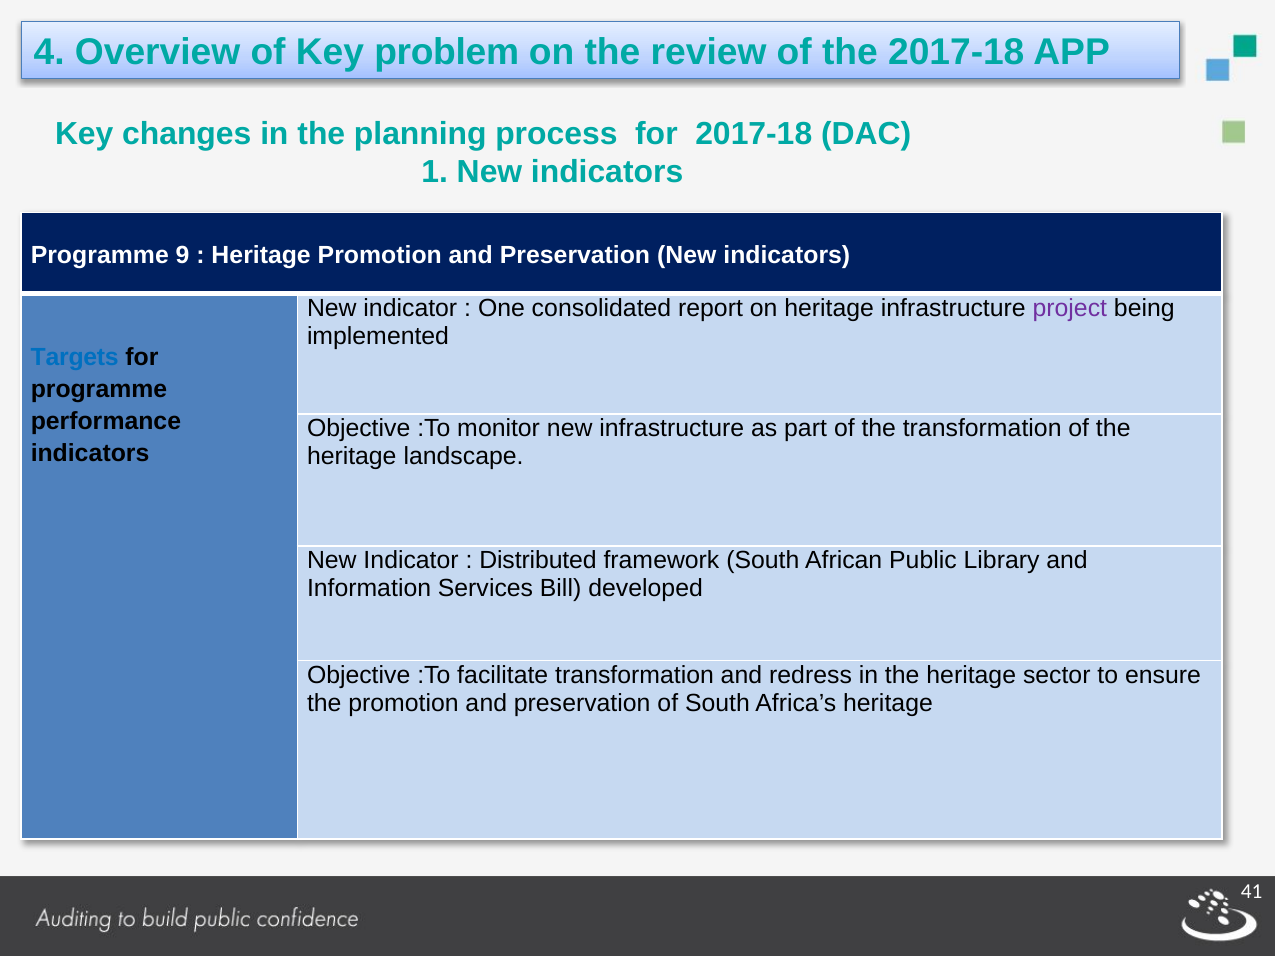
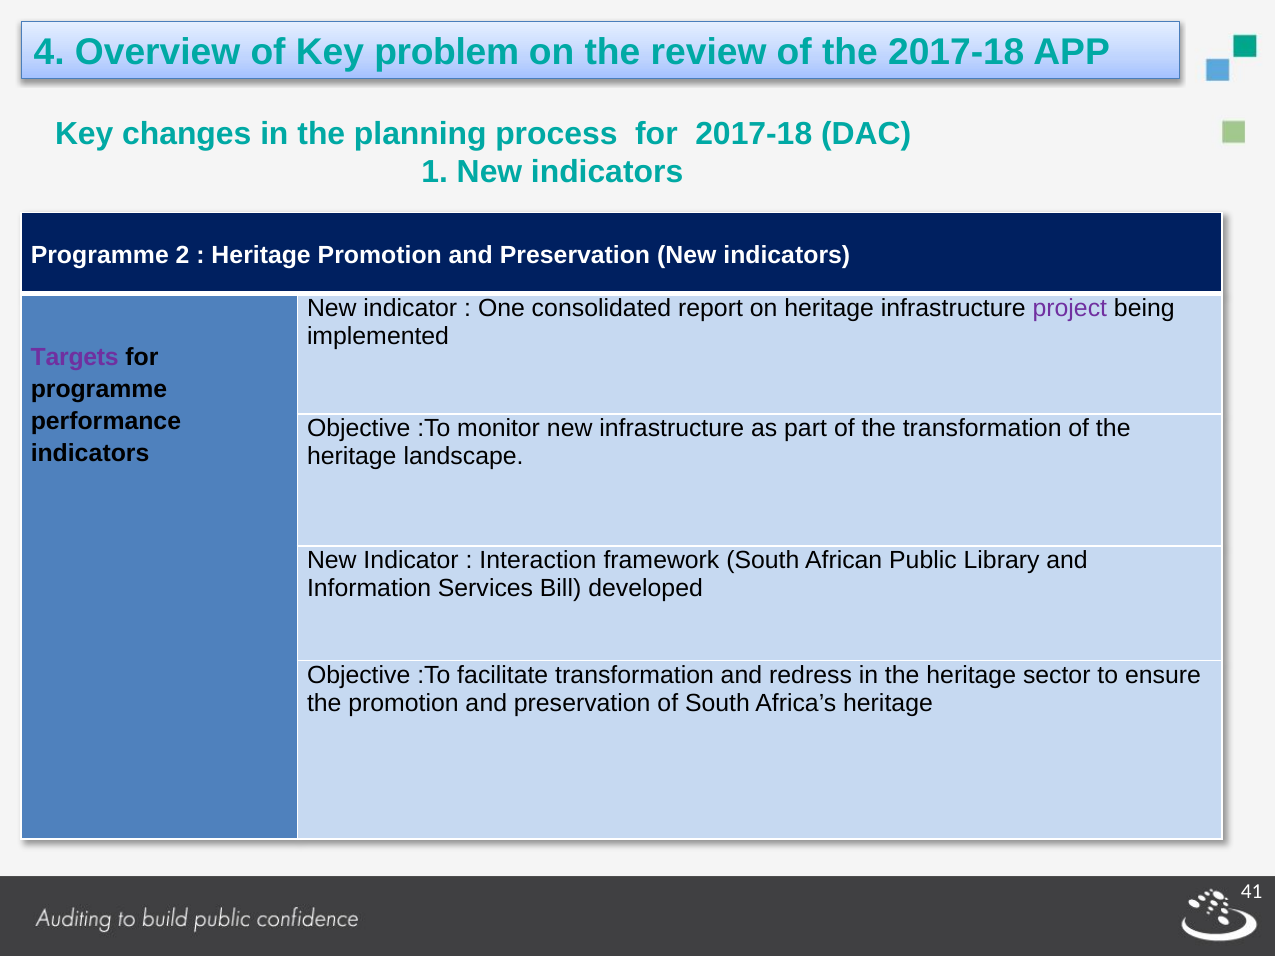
9: 9 -> 2 (182, 256)
Targets colour: blue -> purple (75, 358)
Distributed: Distributed -> Interaction (538, 560)
